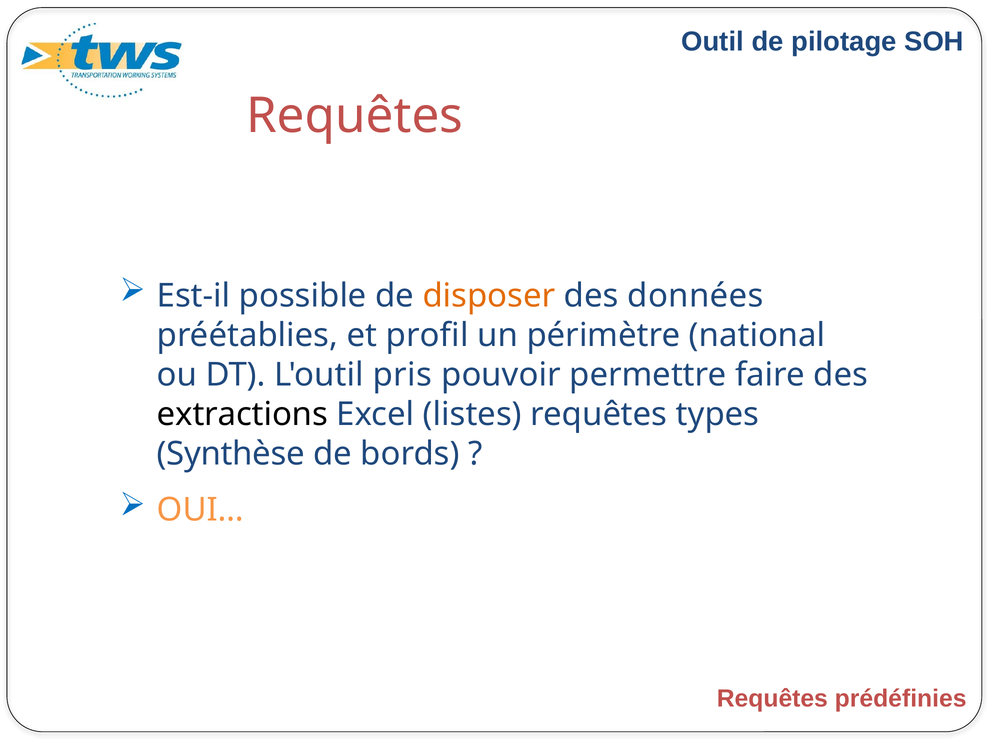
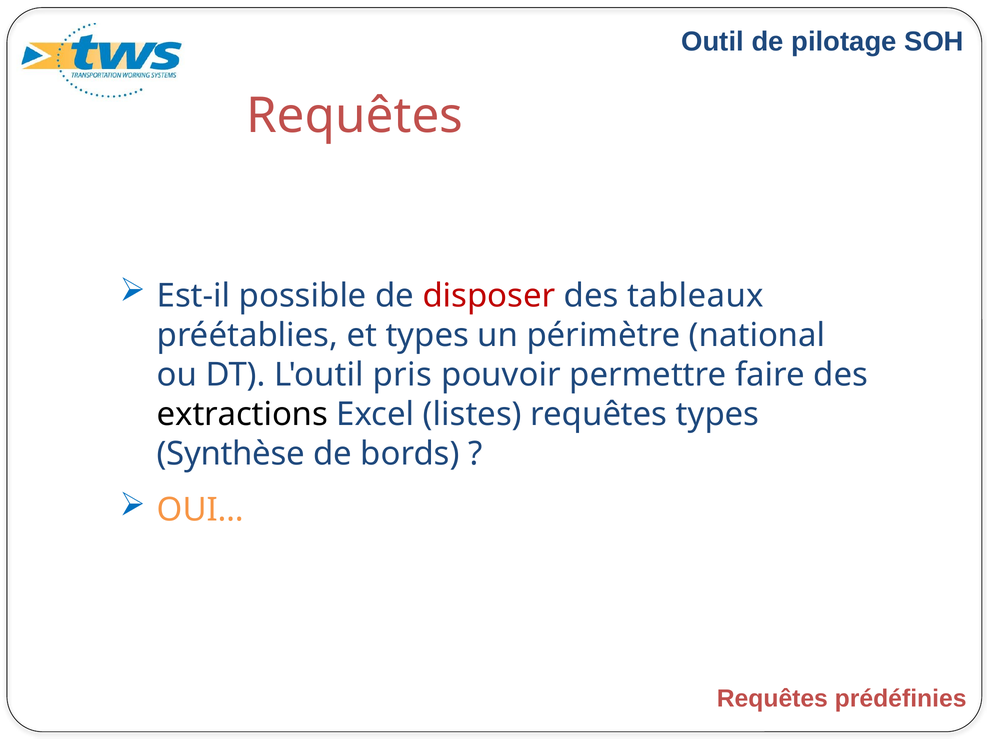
disposer colour: orange -> red (489, 296)
données: données -> tableaux (695, 296)
et profil: profil -> types (427, 335)
